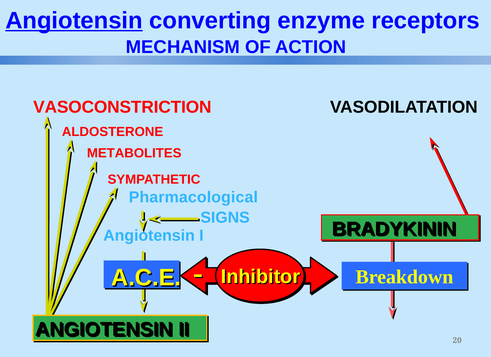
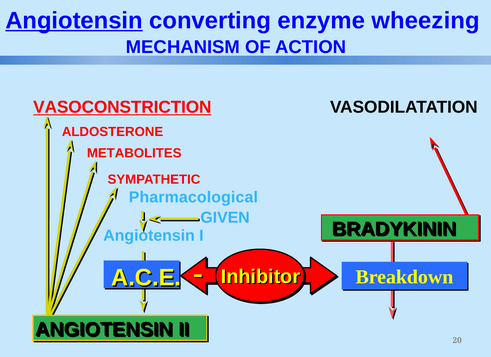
receptors: receptors -> wheezing (426, 21)
VASOCONSTRICTION underline: none -> present (122, 107)
SIGNS: SIGNS -> GIVEN (225, 218)
